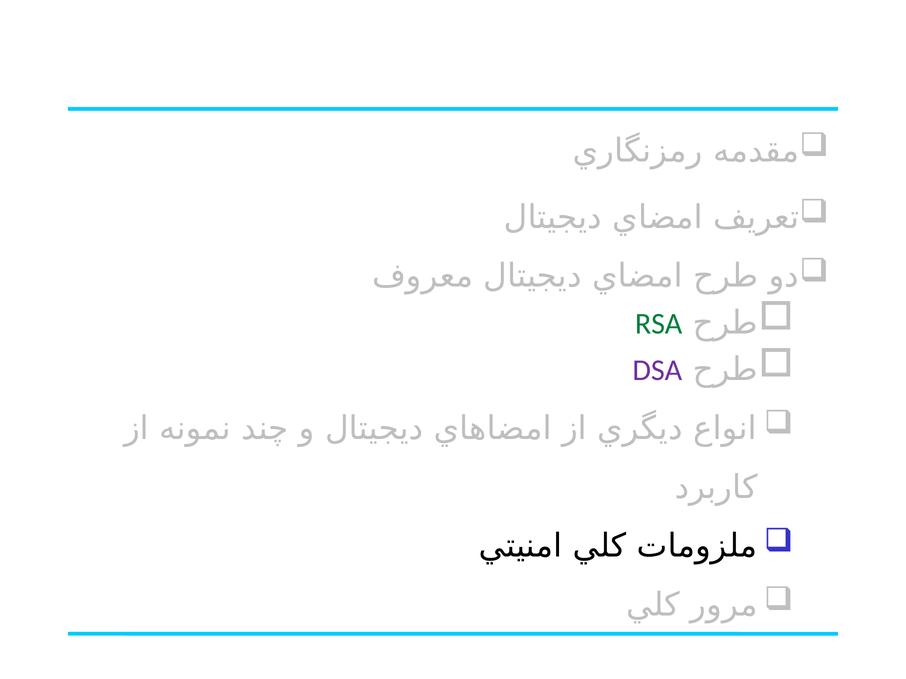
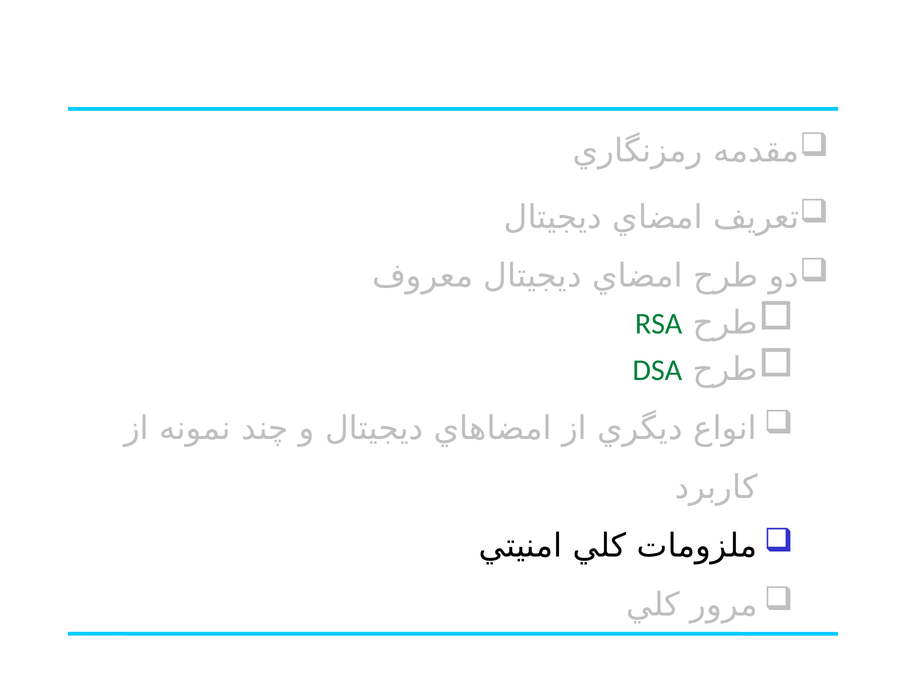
DSA colour: purple -> green (657, 371)
